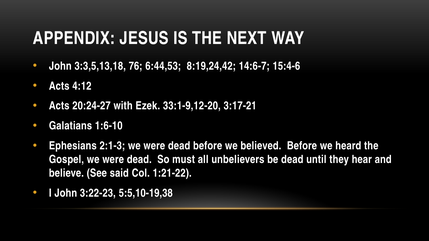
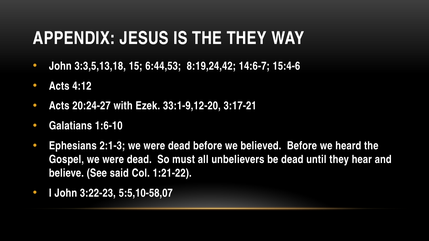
THE NEXT: NEXT -> THEY (247, 38)
76: 76 -> 15 (136, 66)
5:5,10-19,38: 5:5,10-19,38 -> 5:5,10-58,07 (146, 193)
